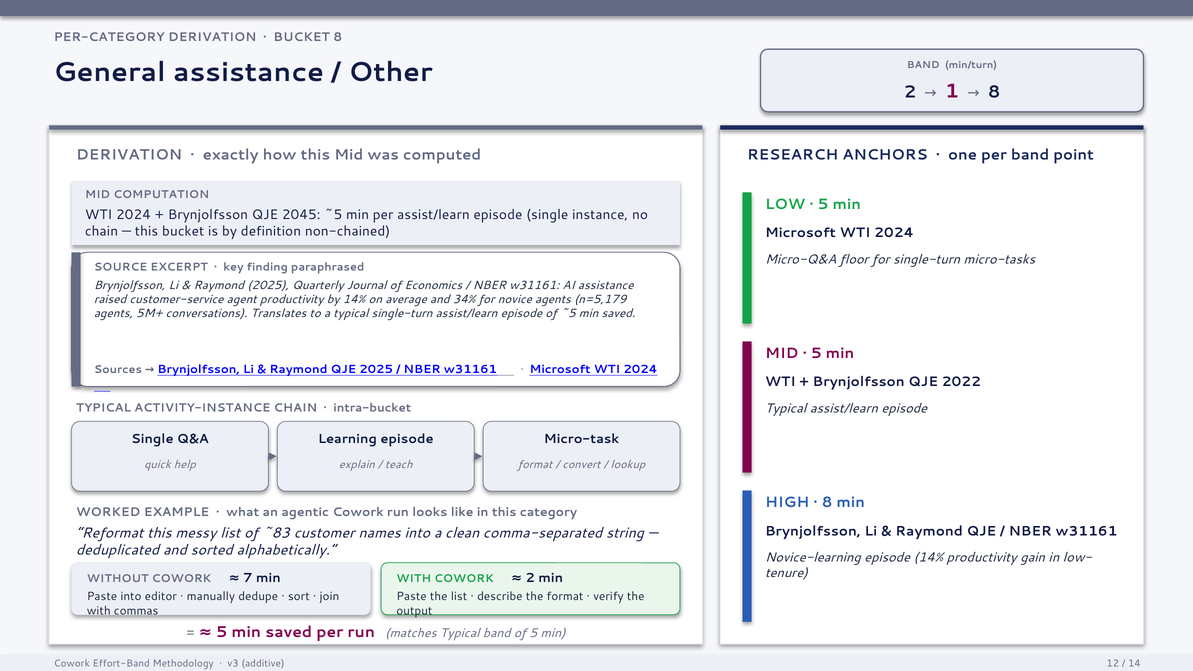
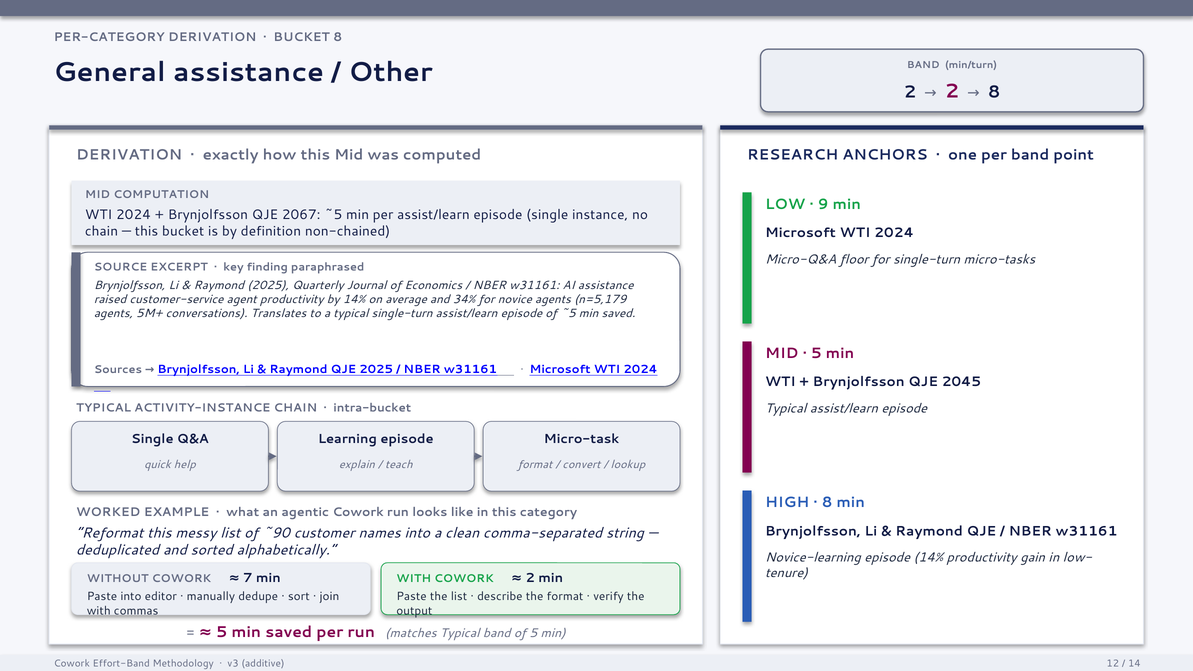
1: 1 -> 2 (952, 91)
5: 5 -> 9 (823, 204)
2045: 2045 -> 2067 (301, 215)
2022: 2022 -> 2045 (961, 382)
~83: ~83 -> ~90 (276, 533)
